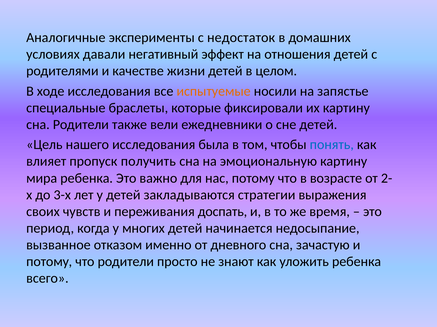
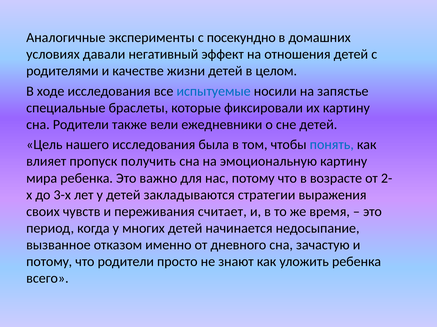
недостаток: недостаток -> посекундно (241, 38)
испытуемые colour: orange -> blue (214, 91)
доспать: доспать -> считает (222, 212)
